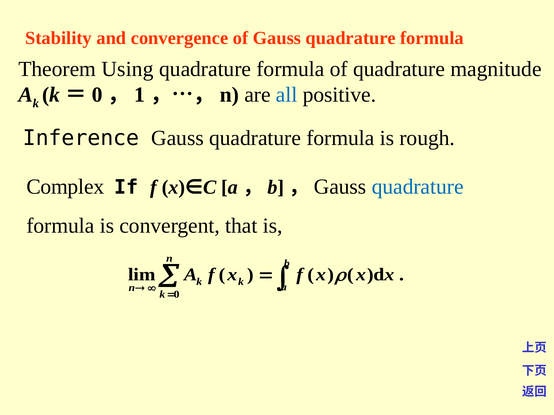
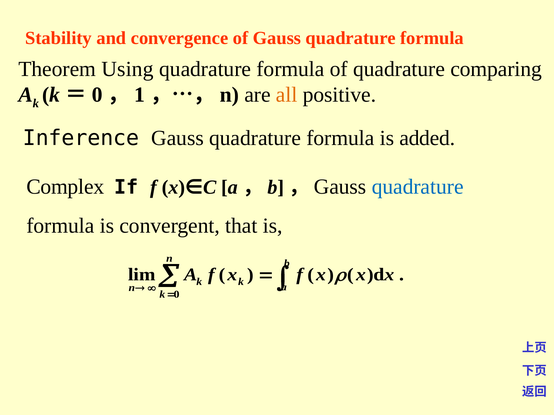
magnitude: magnitude -> comparing (496, 69)
all colour: blue -> orange (287, 95)
rough: rough -> added (427, 138)
